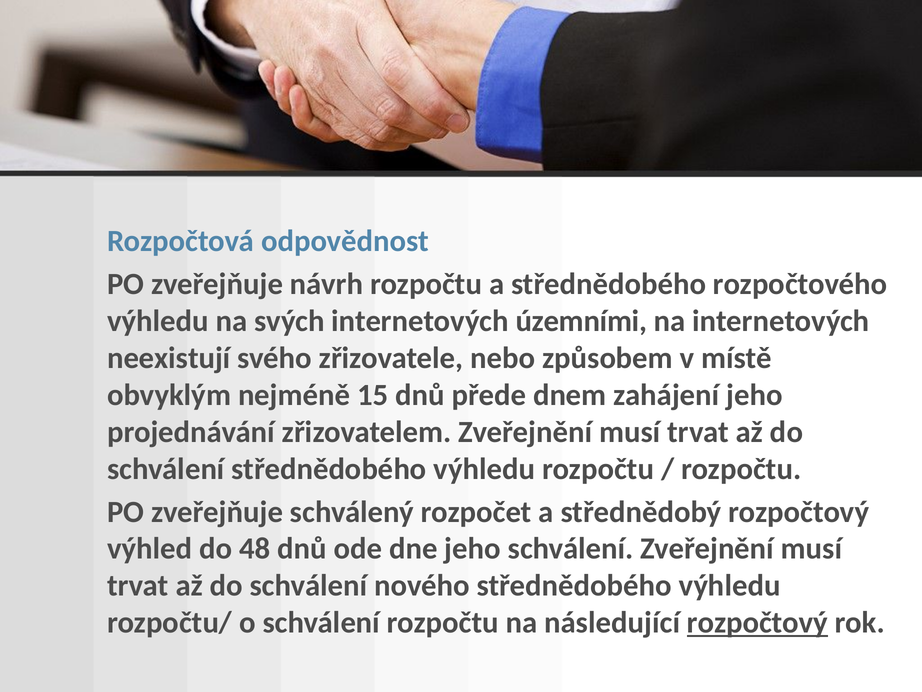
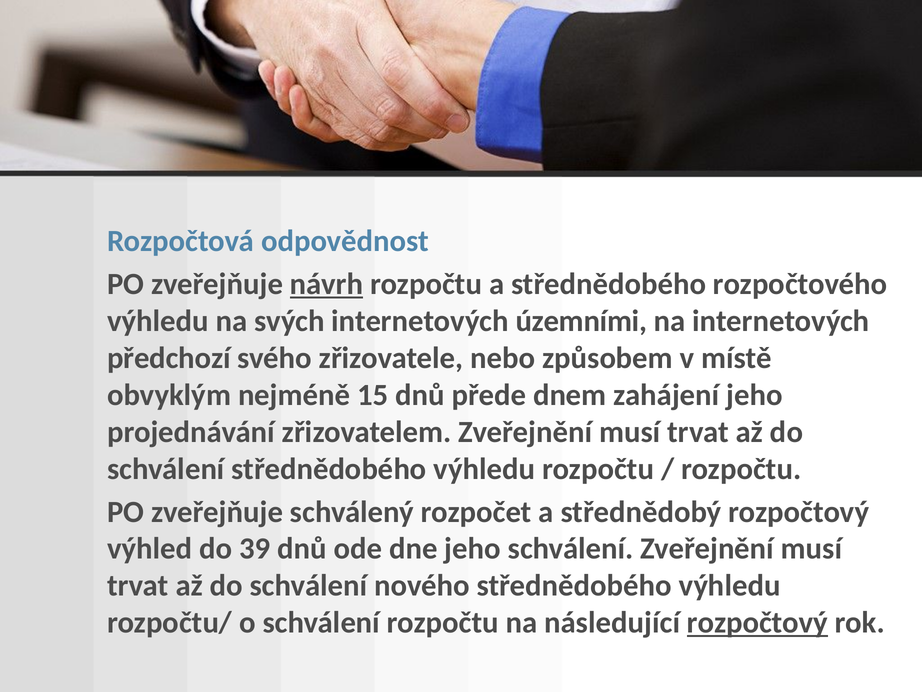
návrh underline: none -> present (327, 284)
neexistují: neexistují -> předchozí (169, 358)
48: 48 -> 39 (255, 548)
